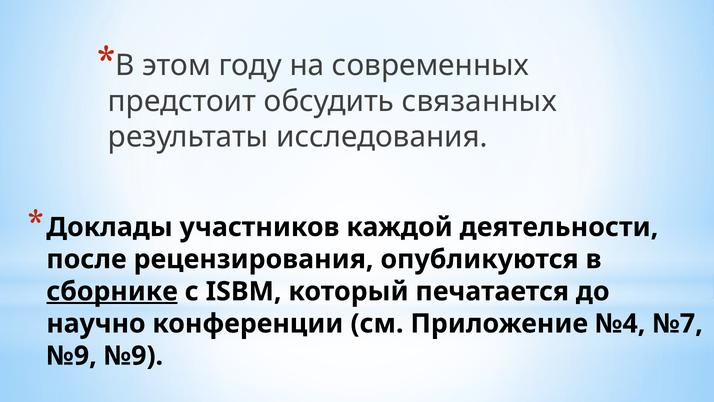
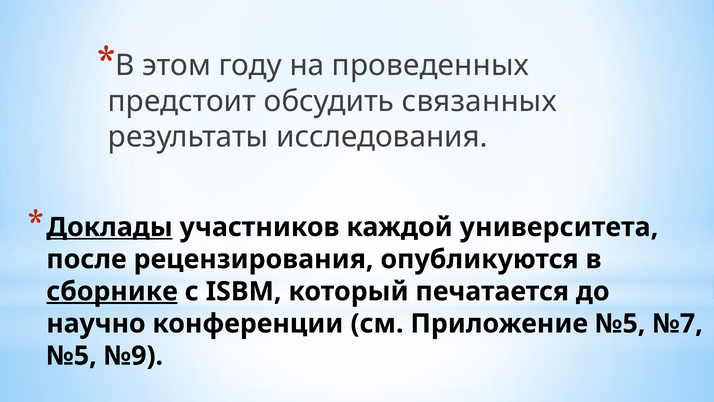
современных: современных -> проведенных (430, 65)
Доклады underline: none -> present (109, 227)
деятельности: деятельности -> университета (559, 227)
Приложение №4: №4 -> №5 (620, 323)
№9: №9 -> №5 (72, 355)
